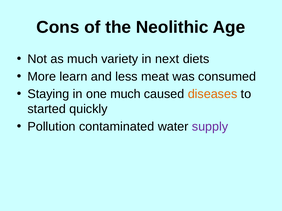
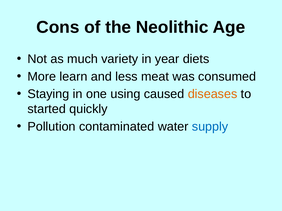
next: next -> year (167, 59)
one much: much -> using (125, 94)
supply colour: purple -> blue (210, 127)
